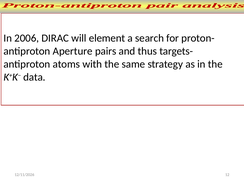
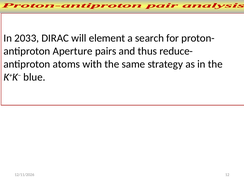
2006: 2006 -> 2033 (27, 38)
targets-: targets- -> reduce- (176, 51)
data: data -> blue (34, 77)
